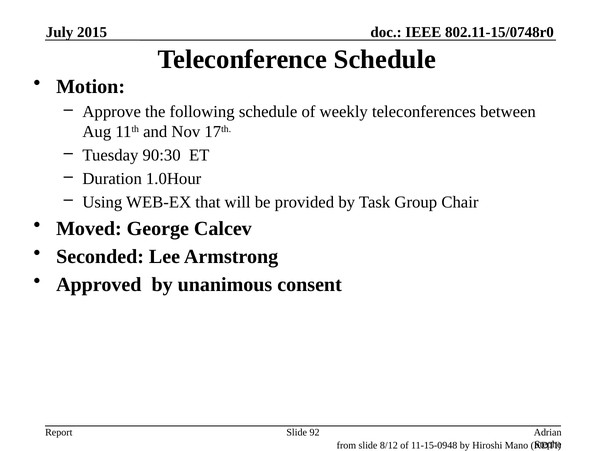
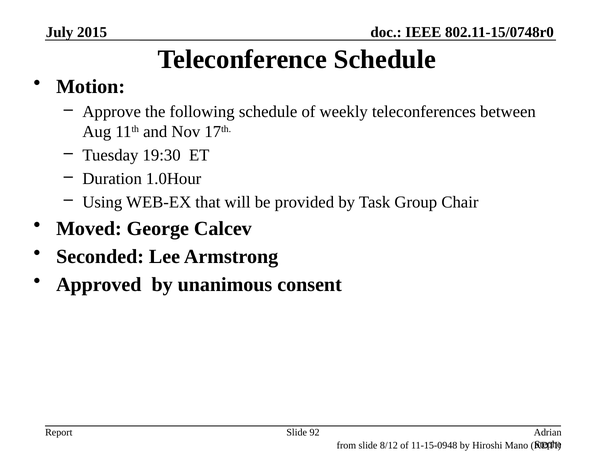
90:30: 90:30 -> 19:30 (162, 155)
